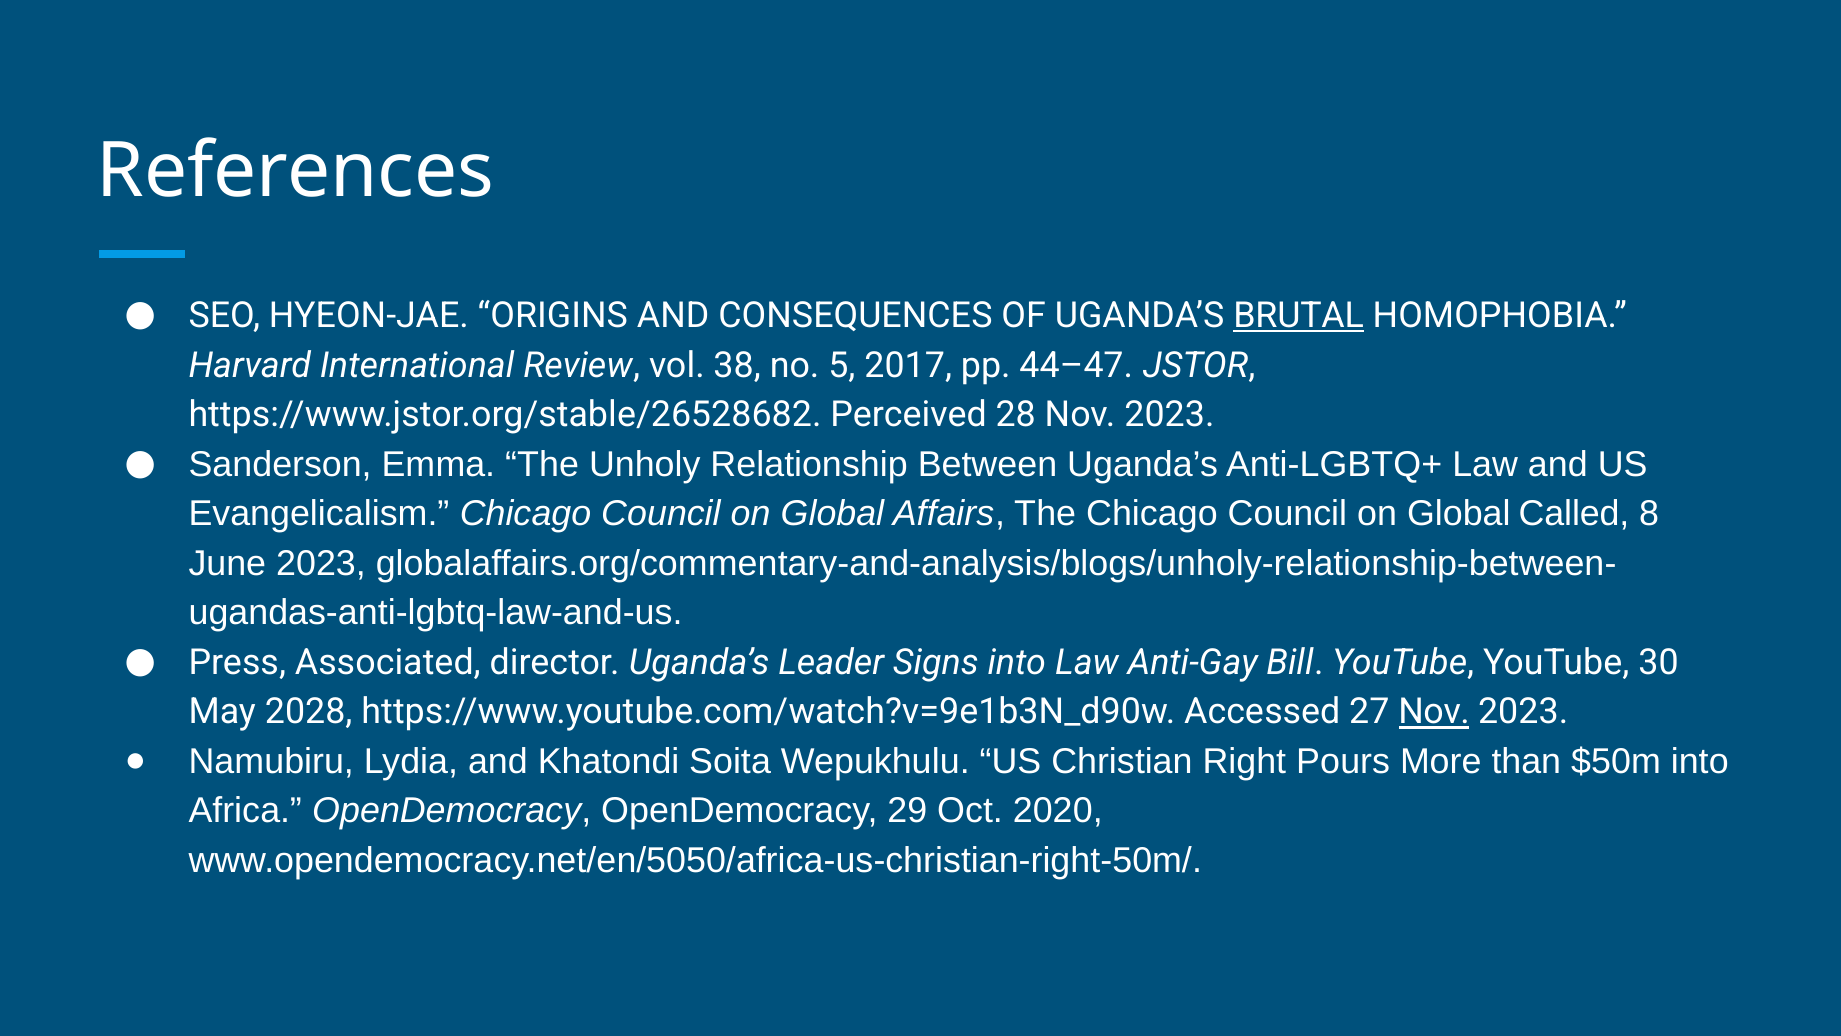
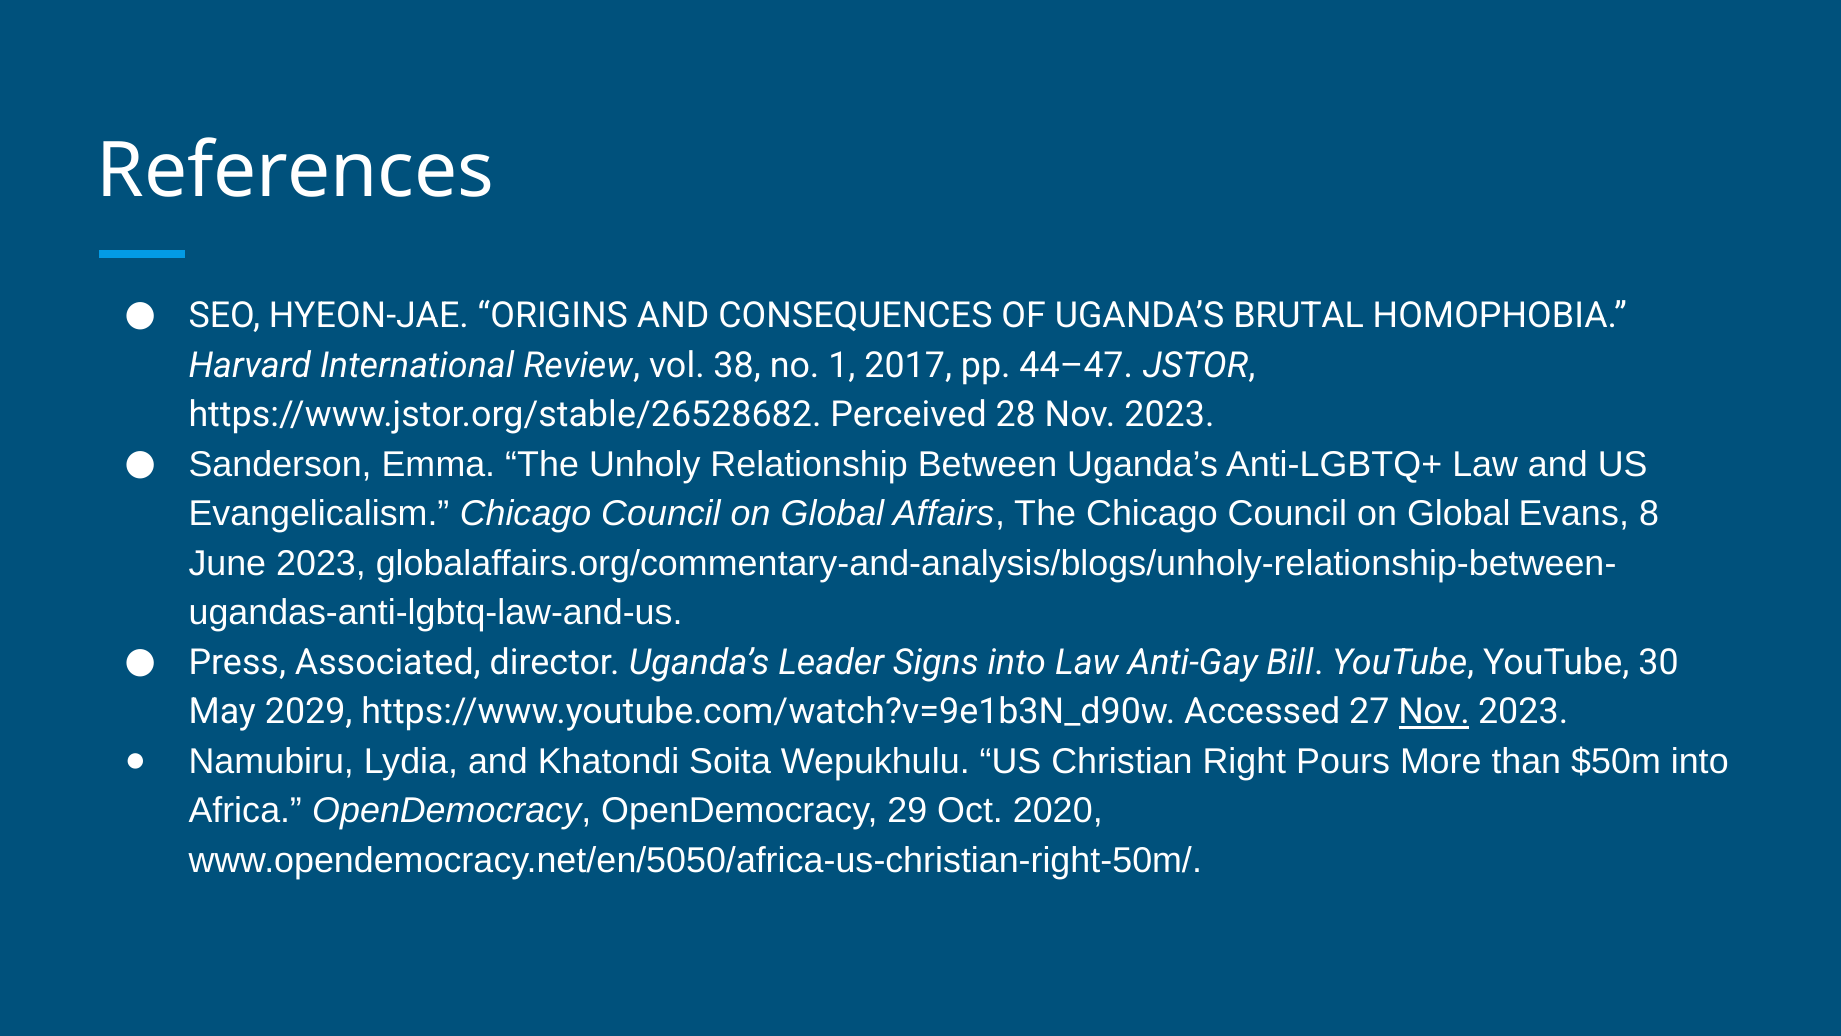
BRUTAL underline: present -> none (1299, 316)
5: 5 -> 1 (842, 365)
Called: Called -> Evans (1574, 514)
2028: 2028 -> 2029 (309, 712)
